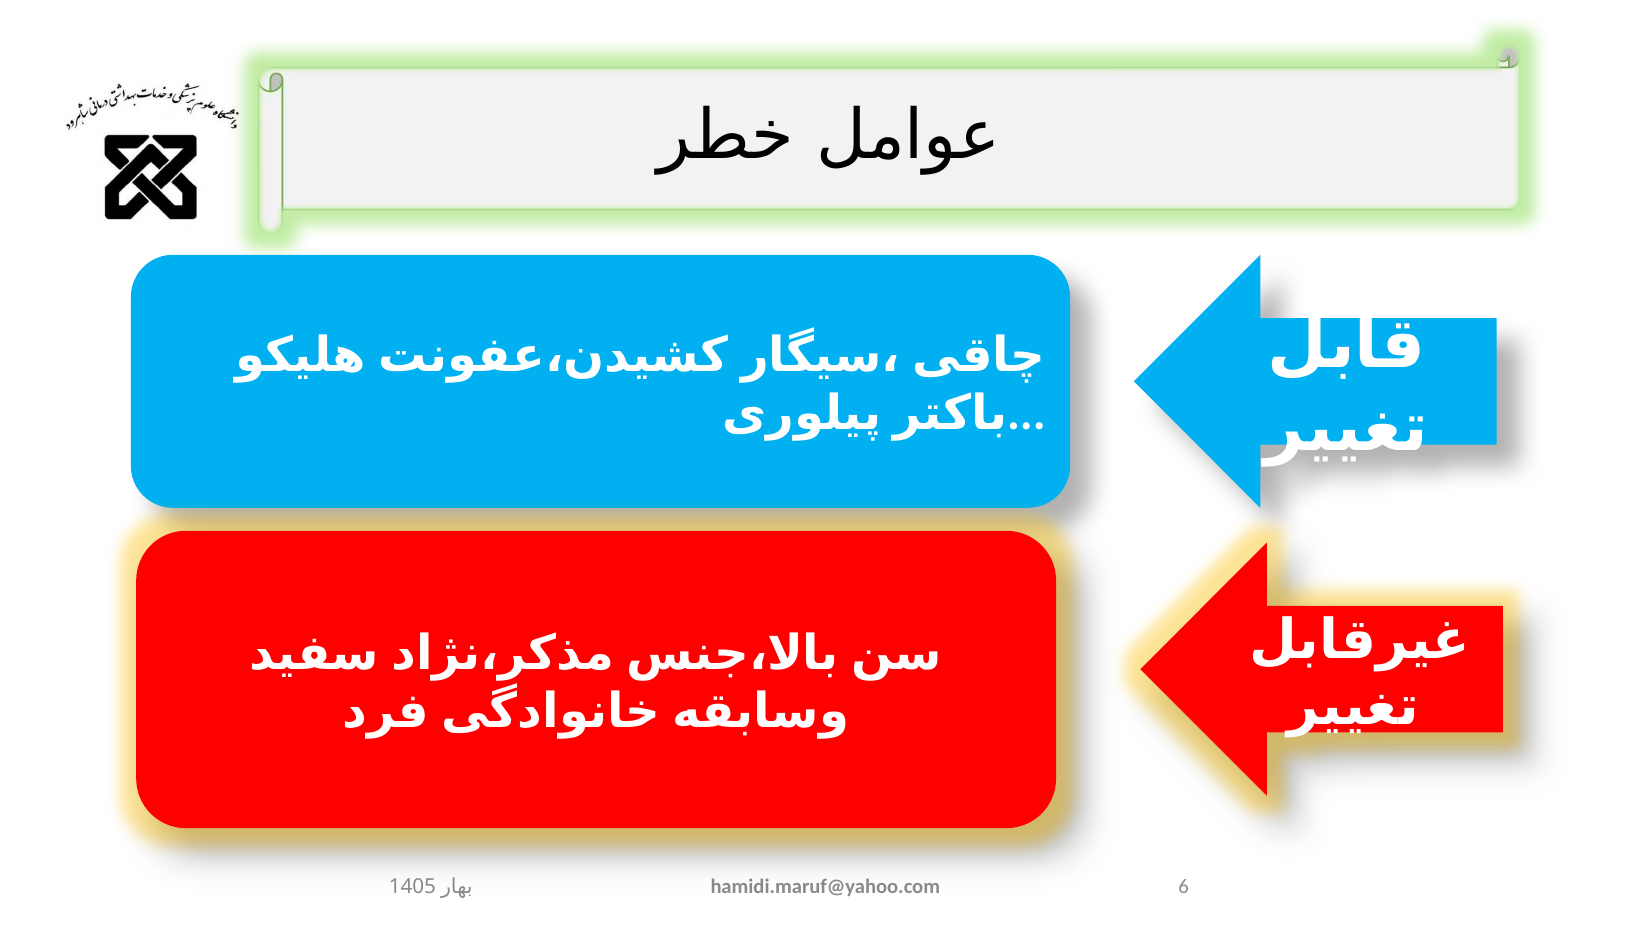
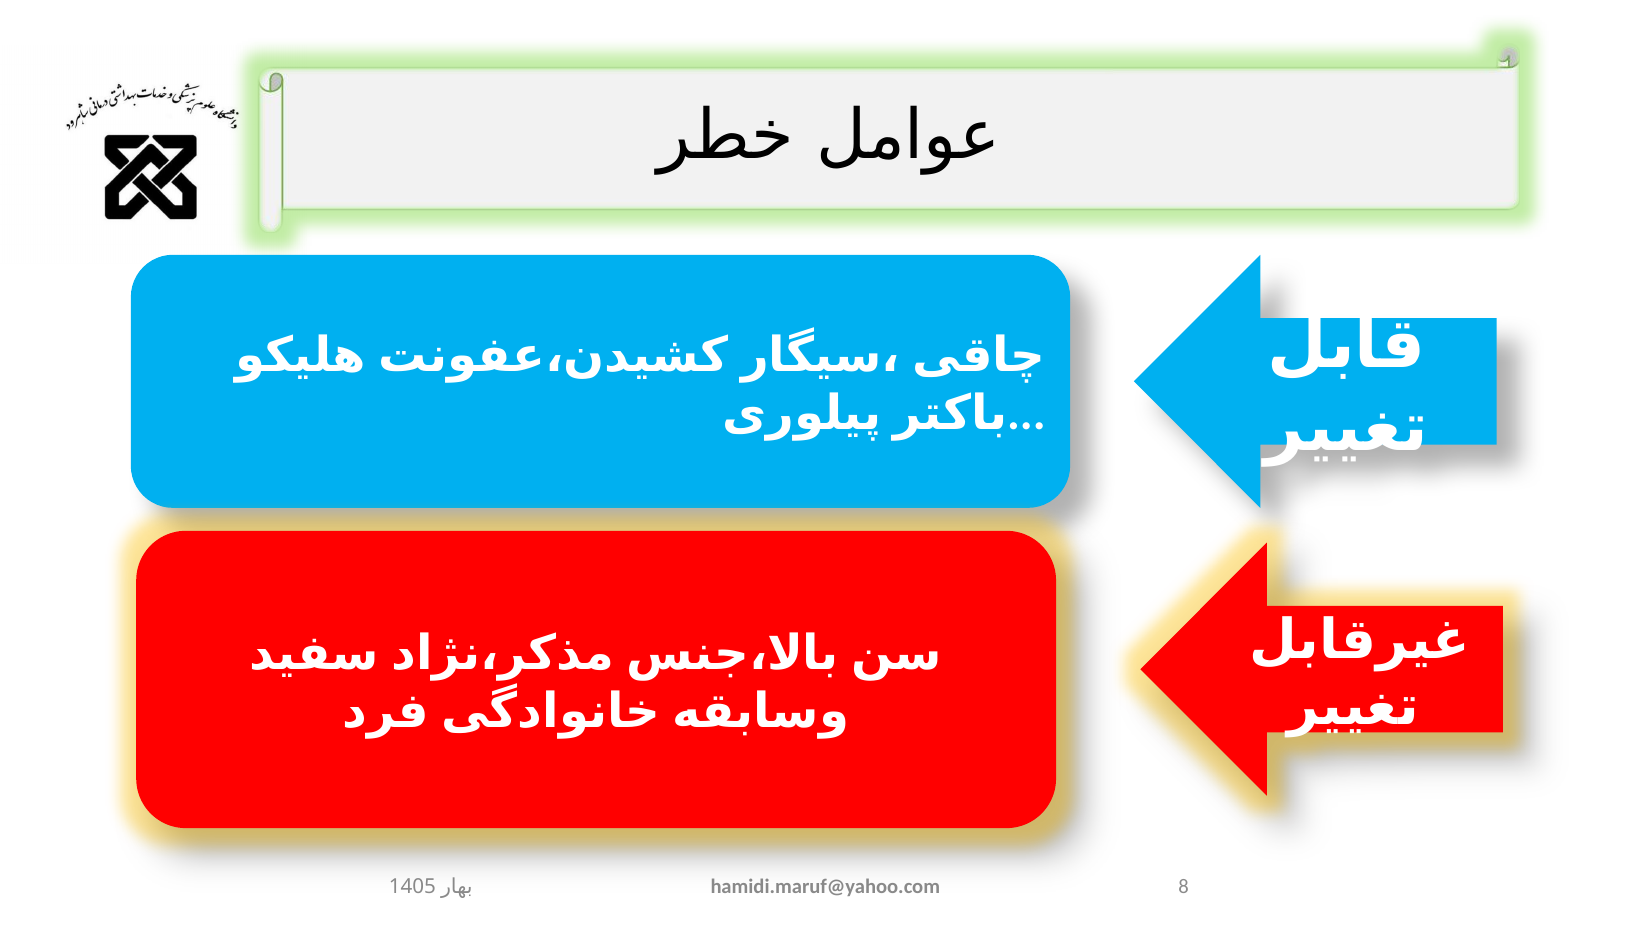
6: 6 -> 8 (1184, 887)
